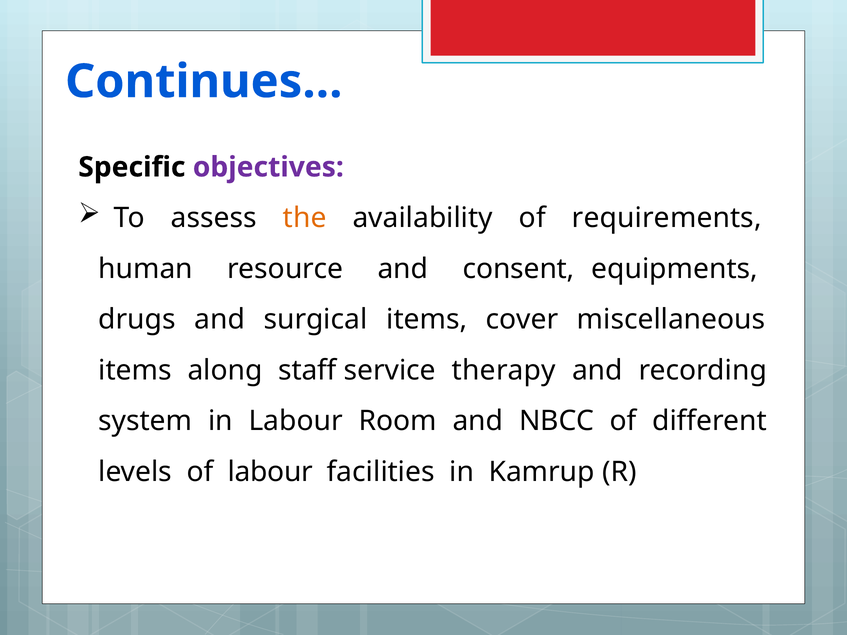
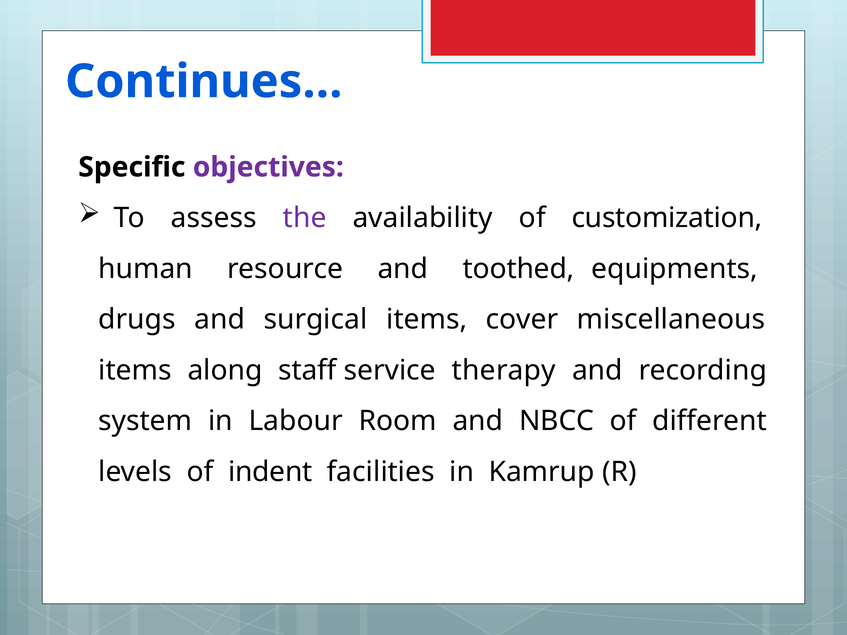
the colour: orange -> purple (305, 218)
requirements: requirements -> customization (667, 218)
consent: consent -> toothed (519, 269)
of labour: labour -> indent (270, 472)
